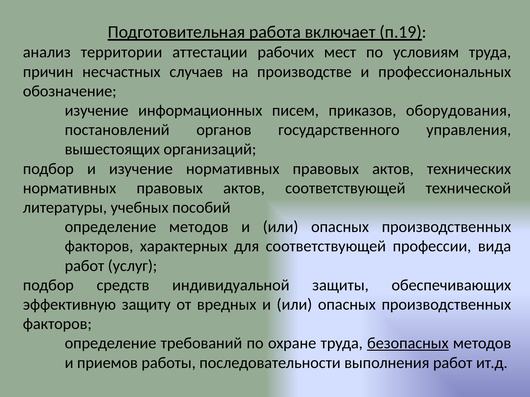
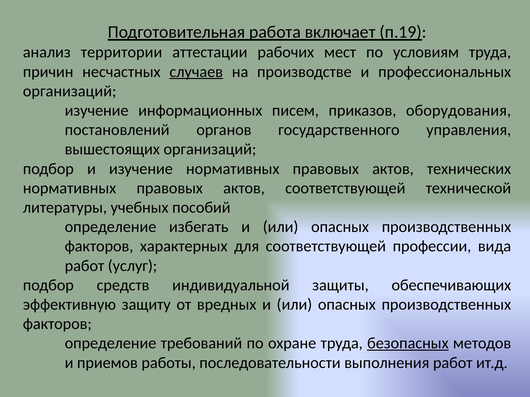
случаев underline: none -> present (196, 72)
обозначение: обозначение -> организаций (70, 91)
методов: методов -> избегать (199, 227)
